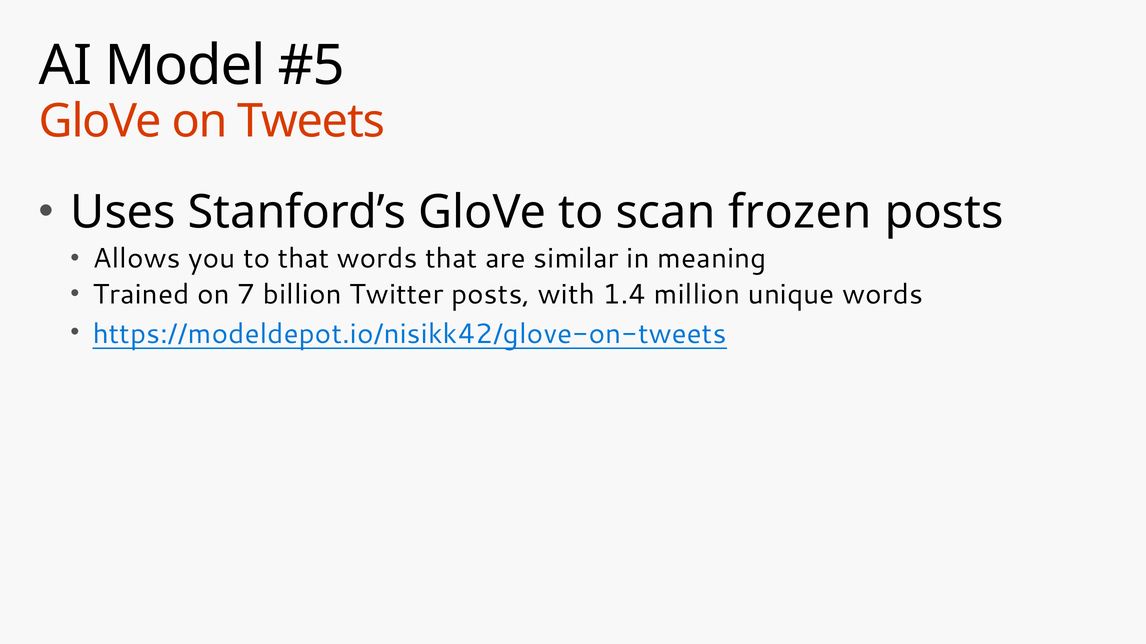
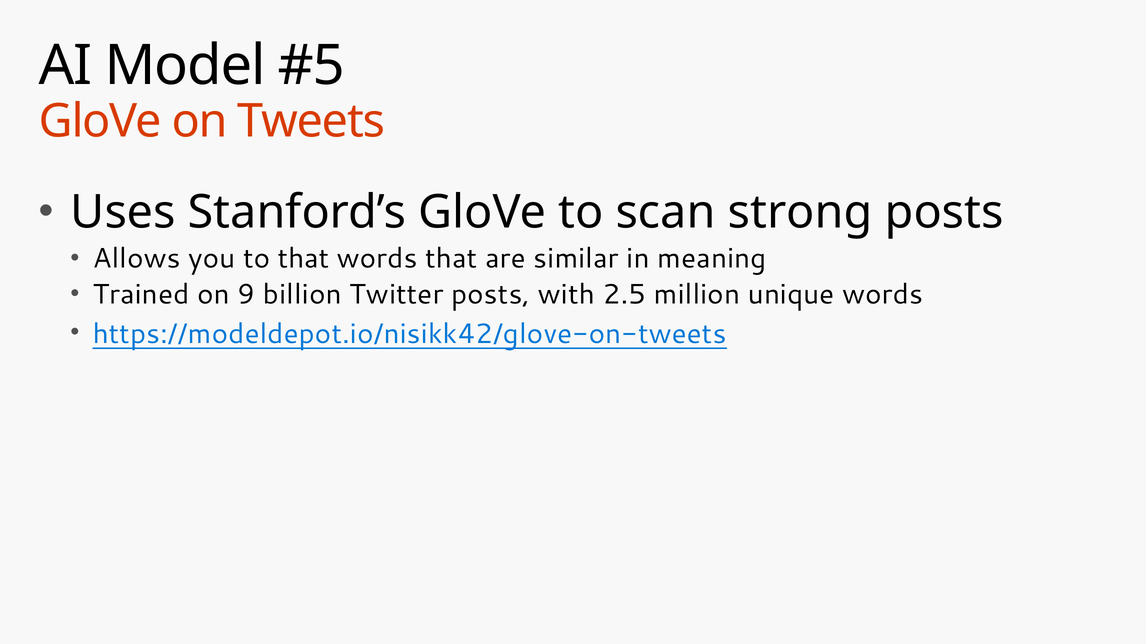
frozen: frozen -> strong (800, 212)
7: 7 -> 9 (246, 295)
1.4: 1.4 -> 2.5 (624, 295)
